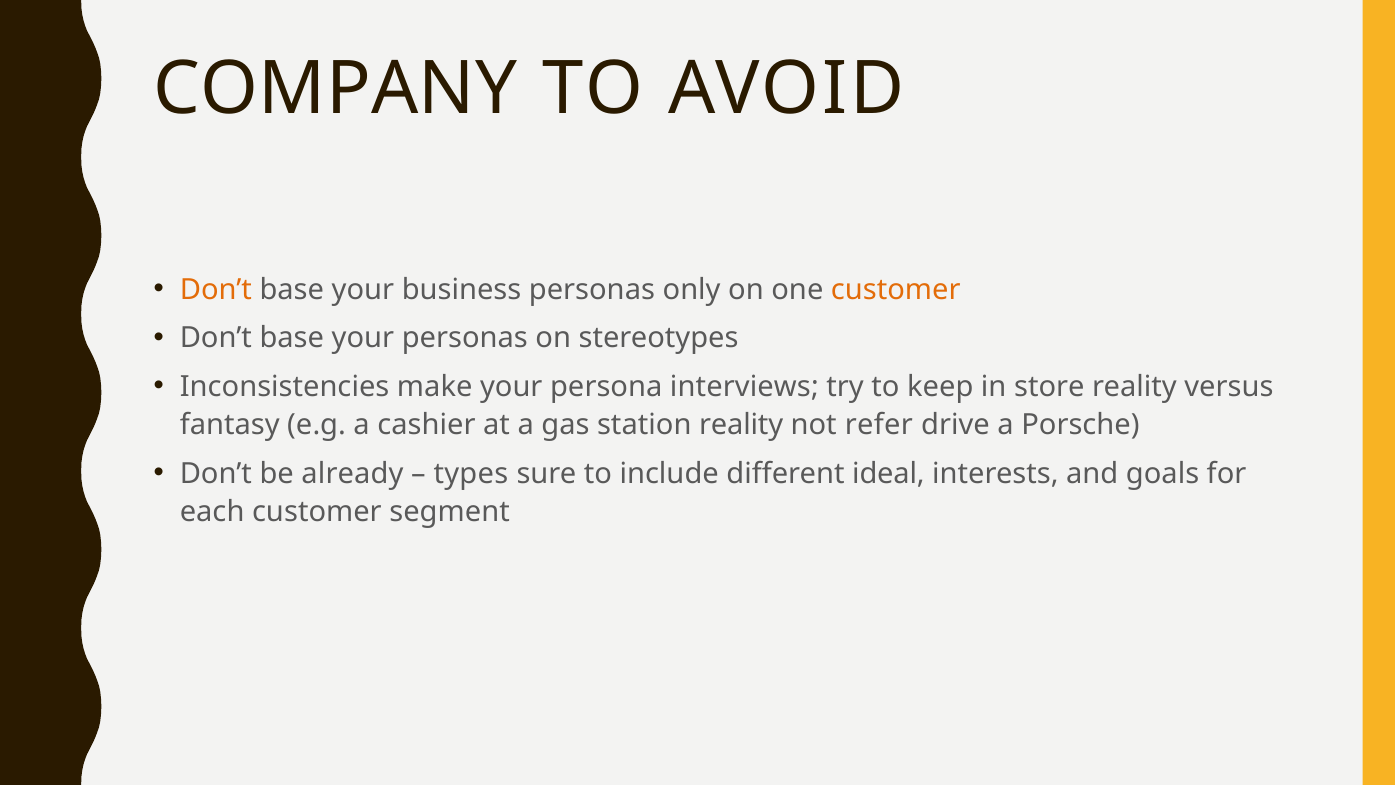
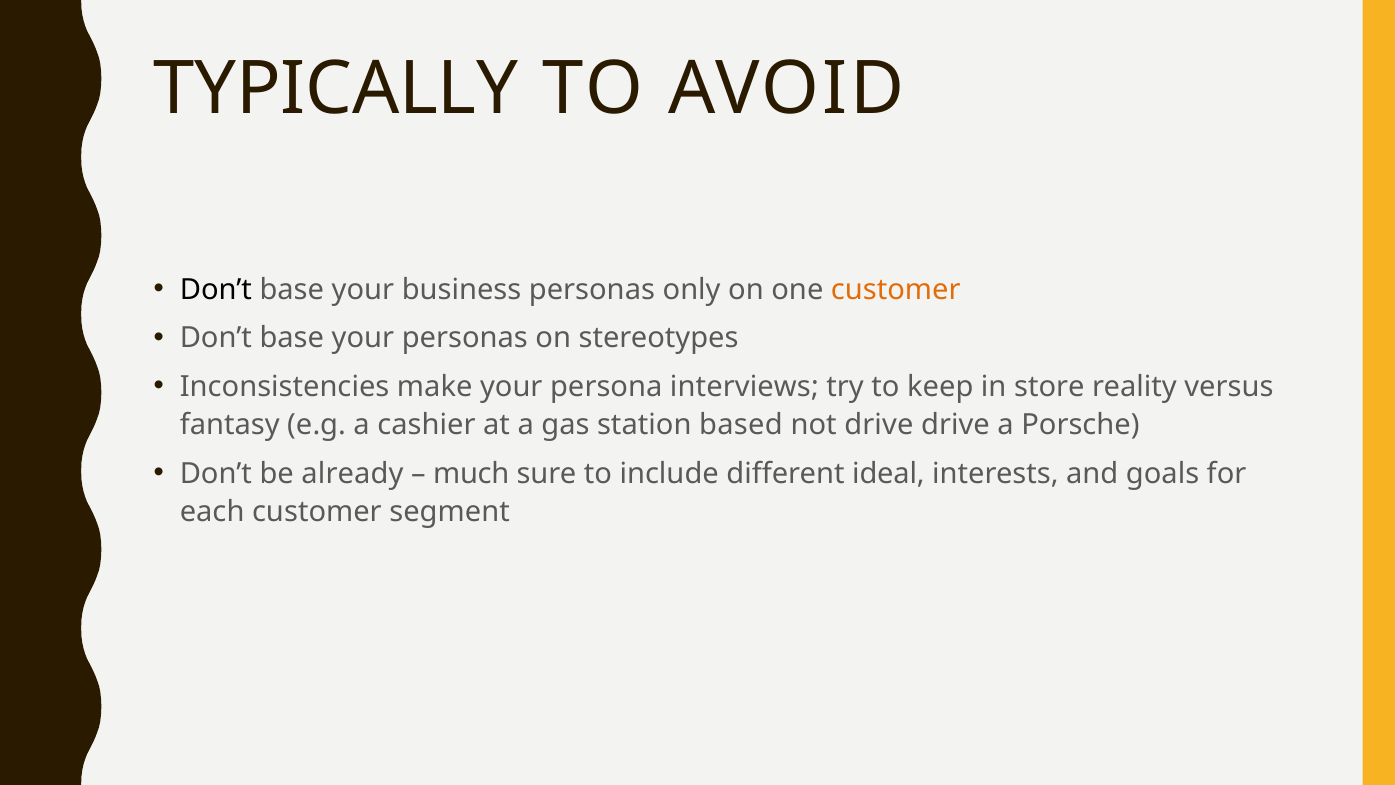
COMPANY: COMPANY -> TYPICALLY (336, 89)
Don’t colour: orange -> black (216, 290)
station reality: reality -> based (741, 425)
not refer: refer -> drive (879, 425)
types: types -> much (471, 474)
